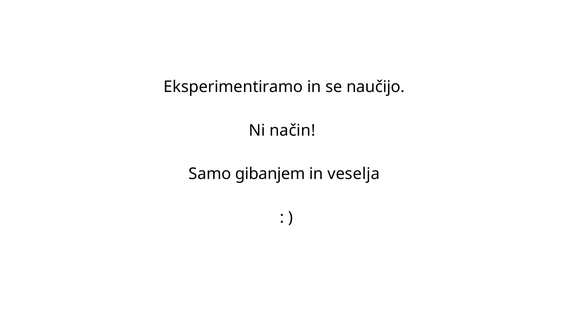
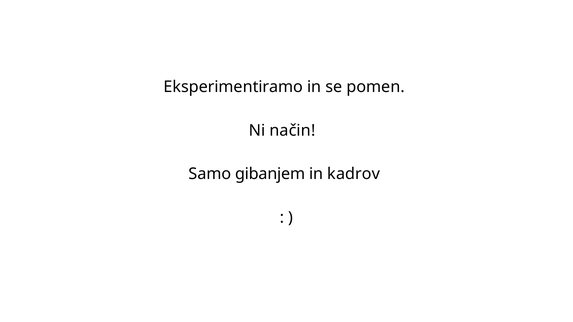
naučijo: naučijo -> pomen (376, 87)
veselja: veselja -> kadrov (354, 174)
